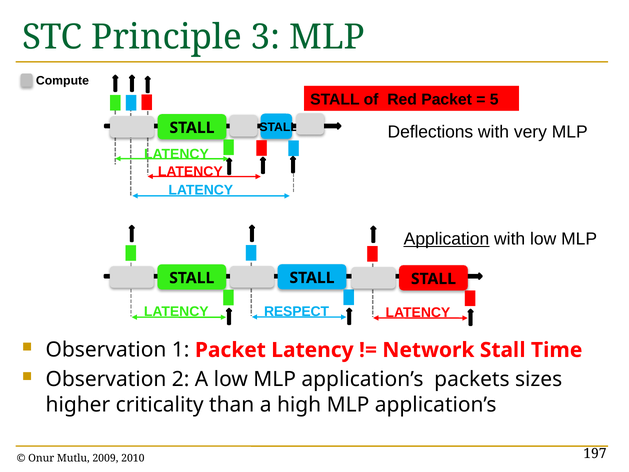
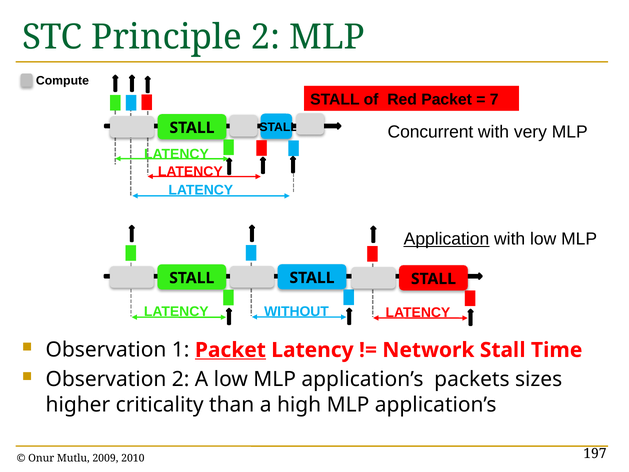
Principle 3: 3 -> 2 (266, 37)
5: 5 -> 7 (494, 99)
Deflections: Deflections -> Concurrent (430, 132)
RESPECT: RESPECT -> WITHOUT (297, 311)
Packet underline: none -> present (230, 350)
